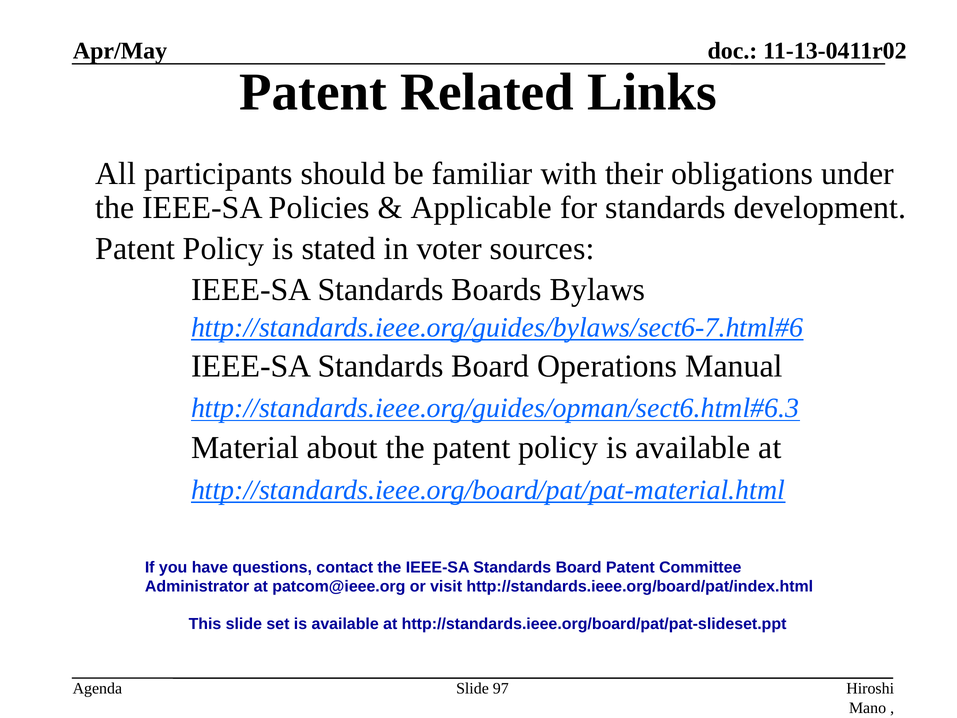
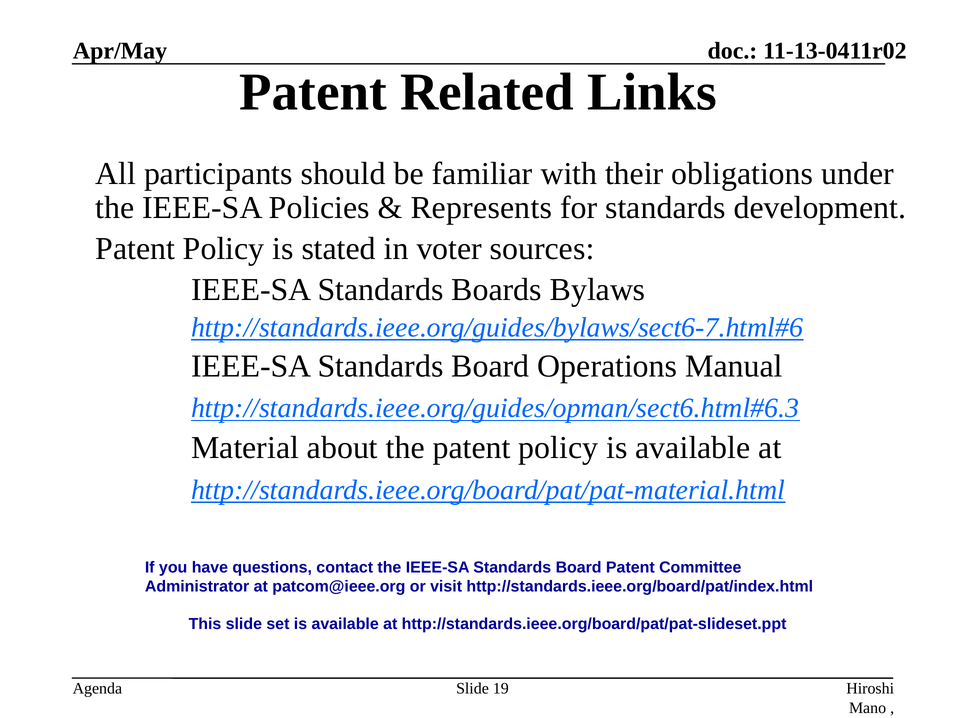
Applicable: Applicable -> Represents (481, 208)
97: 97 -> 19 (501, 688)
